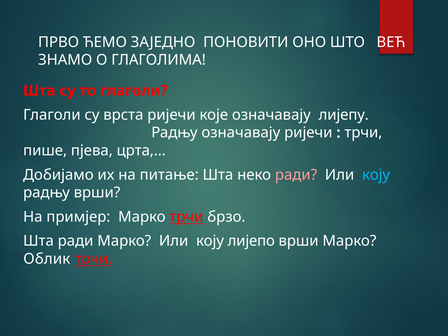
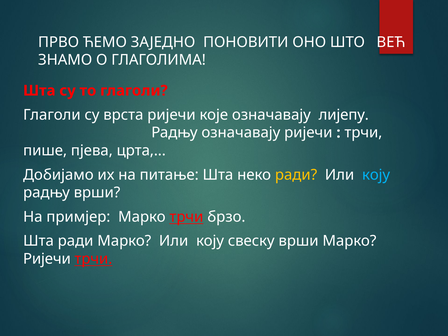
ради colour: pink -> yellow (296, 175)
лијепо: лијепо -> свеску (251, 241)
Облик: Облик -> Ријечи (47, 259)
